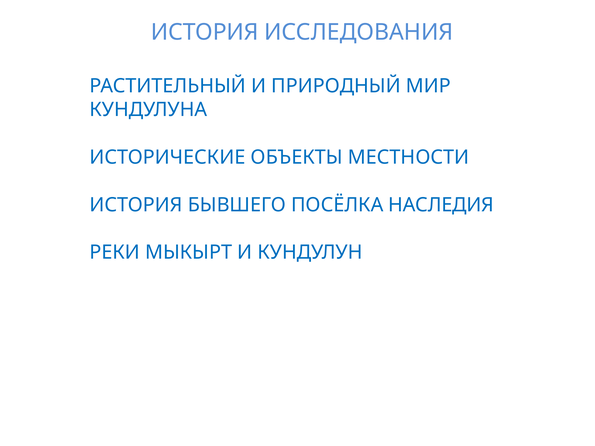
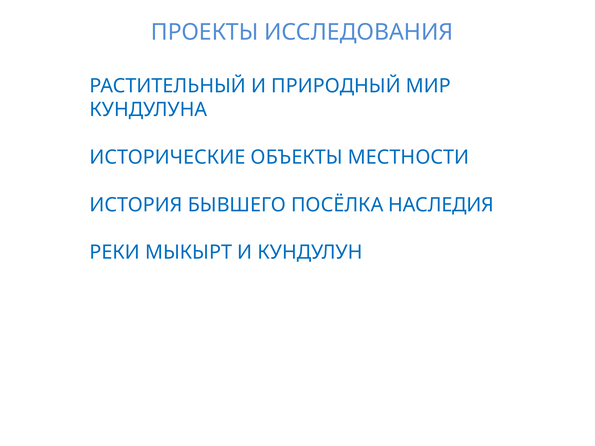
ИСТОРИЯ: ИСТОРИЯ -> ПРОЕКТЫ (205, 32)
